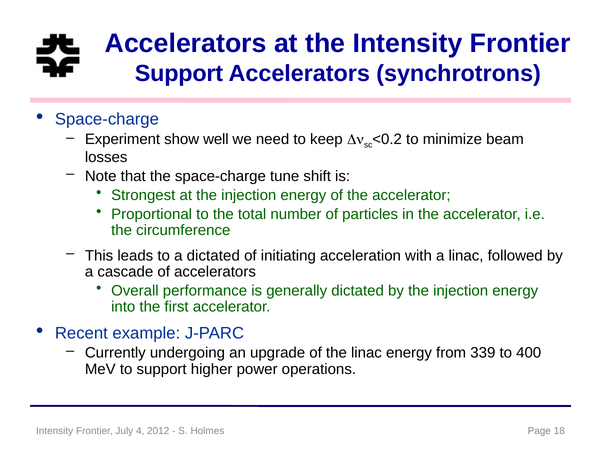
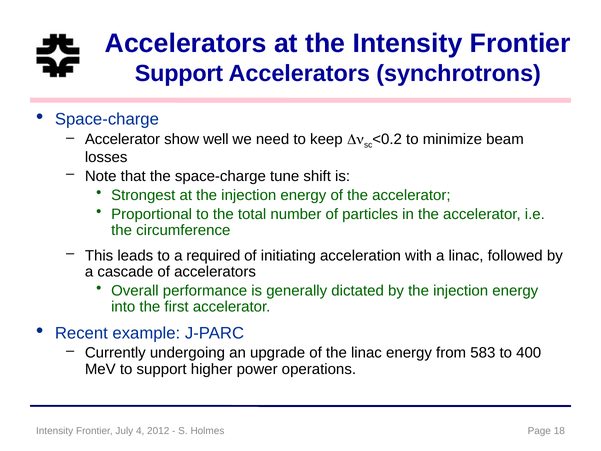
Experiment: Experiment -> Accelerator (122, 139)
a dictated: dictated -> required (213, 255)
339: 339 -> 583 (483, 353)
